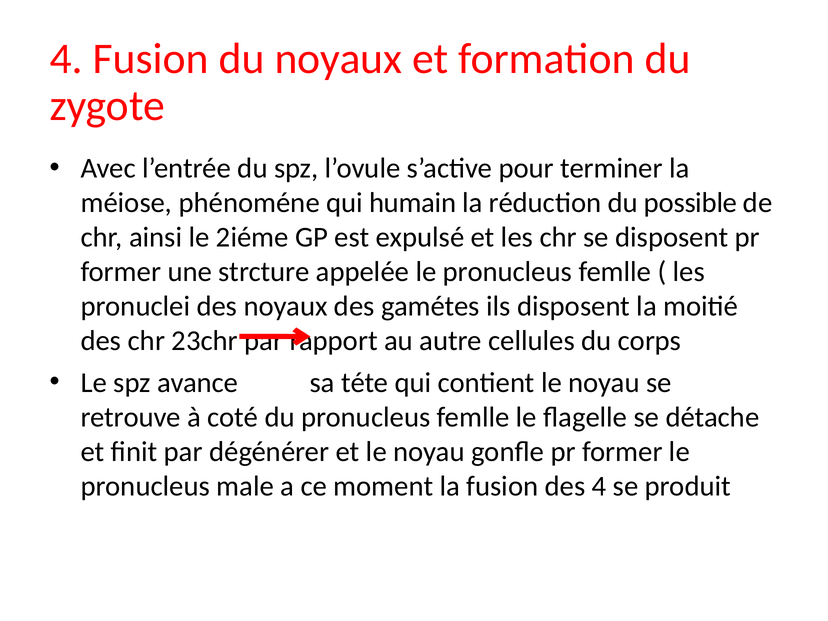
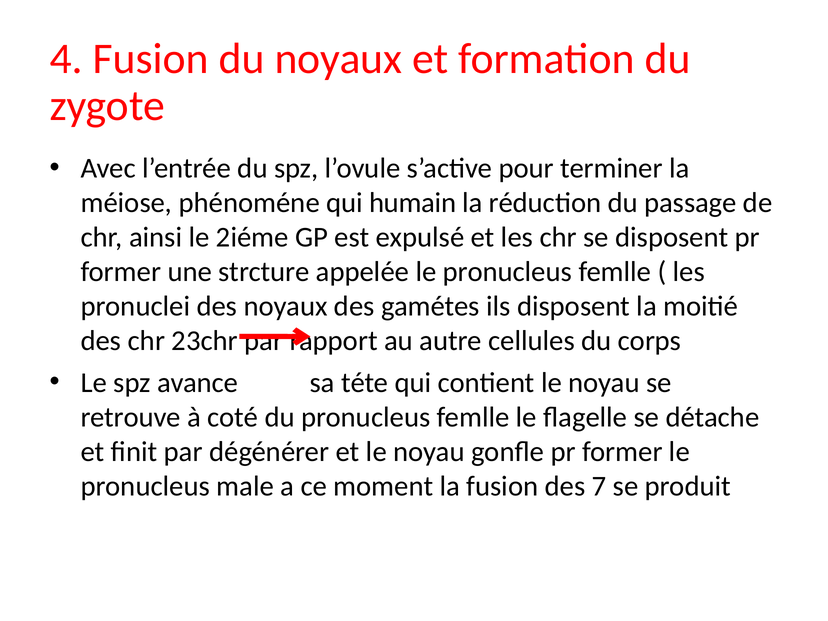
possible: possible -> passage (690, 203)
des 4: 4 -> 7 (599, 486)
